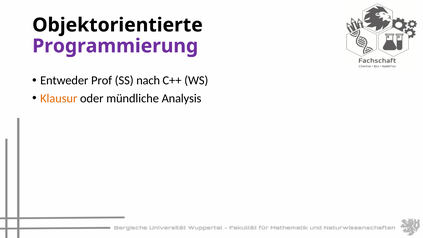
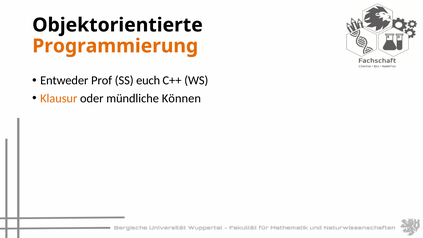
Programmierung colour: purple -> orange (115, 46)
nach: nach -> euch (148, 81)
Analysis: Analysis -> Können (181, 98)
